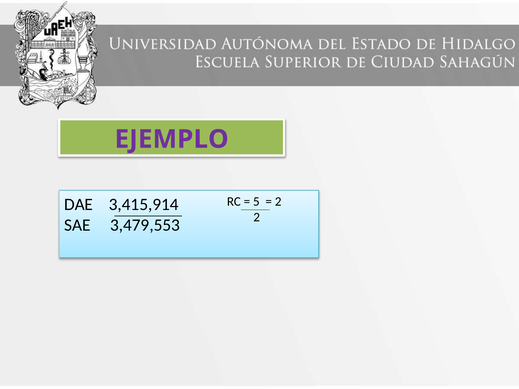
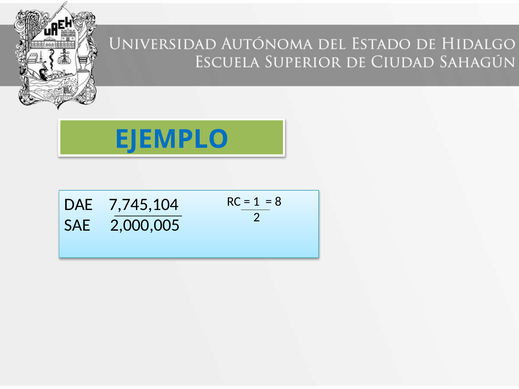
EJEMPLO colour: purple -> blue (172, 139)
5: 5 -> 1 (256, 202)
2: 2 -> 8 (278, 202)
3,415,914: 3,415,914 -> 7,745,104 (144, 205)
3,479,553: 3,479,553 -> 2,000,005 (145, 225)
